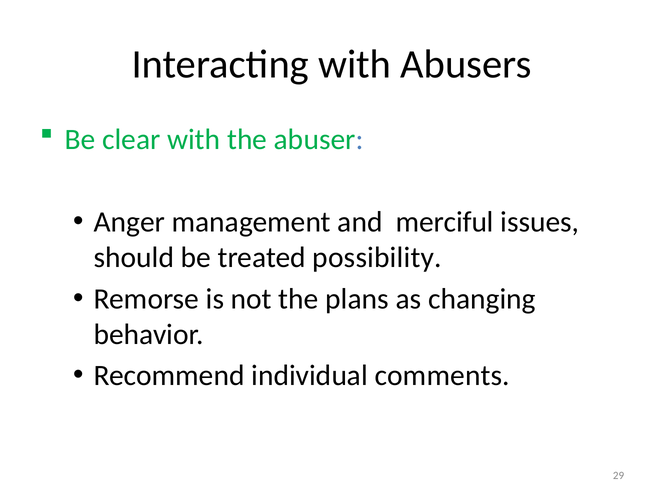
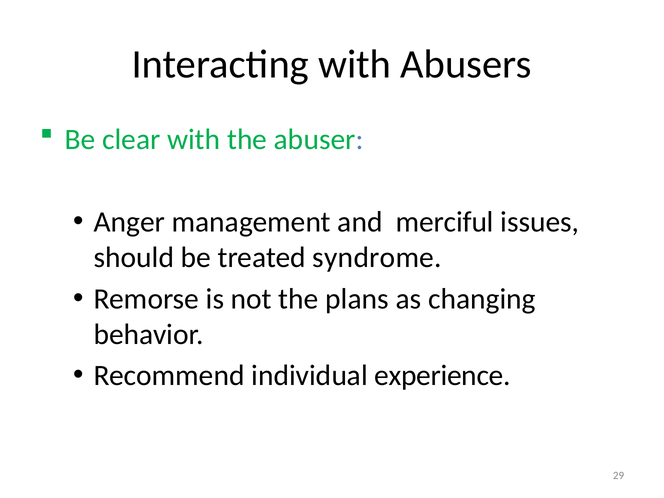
possibility: possibility -> syndrome (377, 257)
comments: comments -> experience (442, 376)
